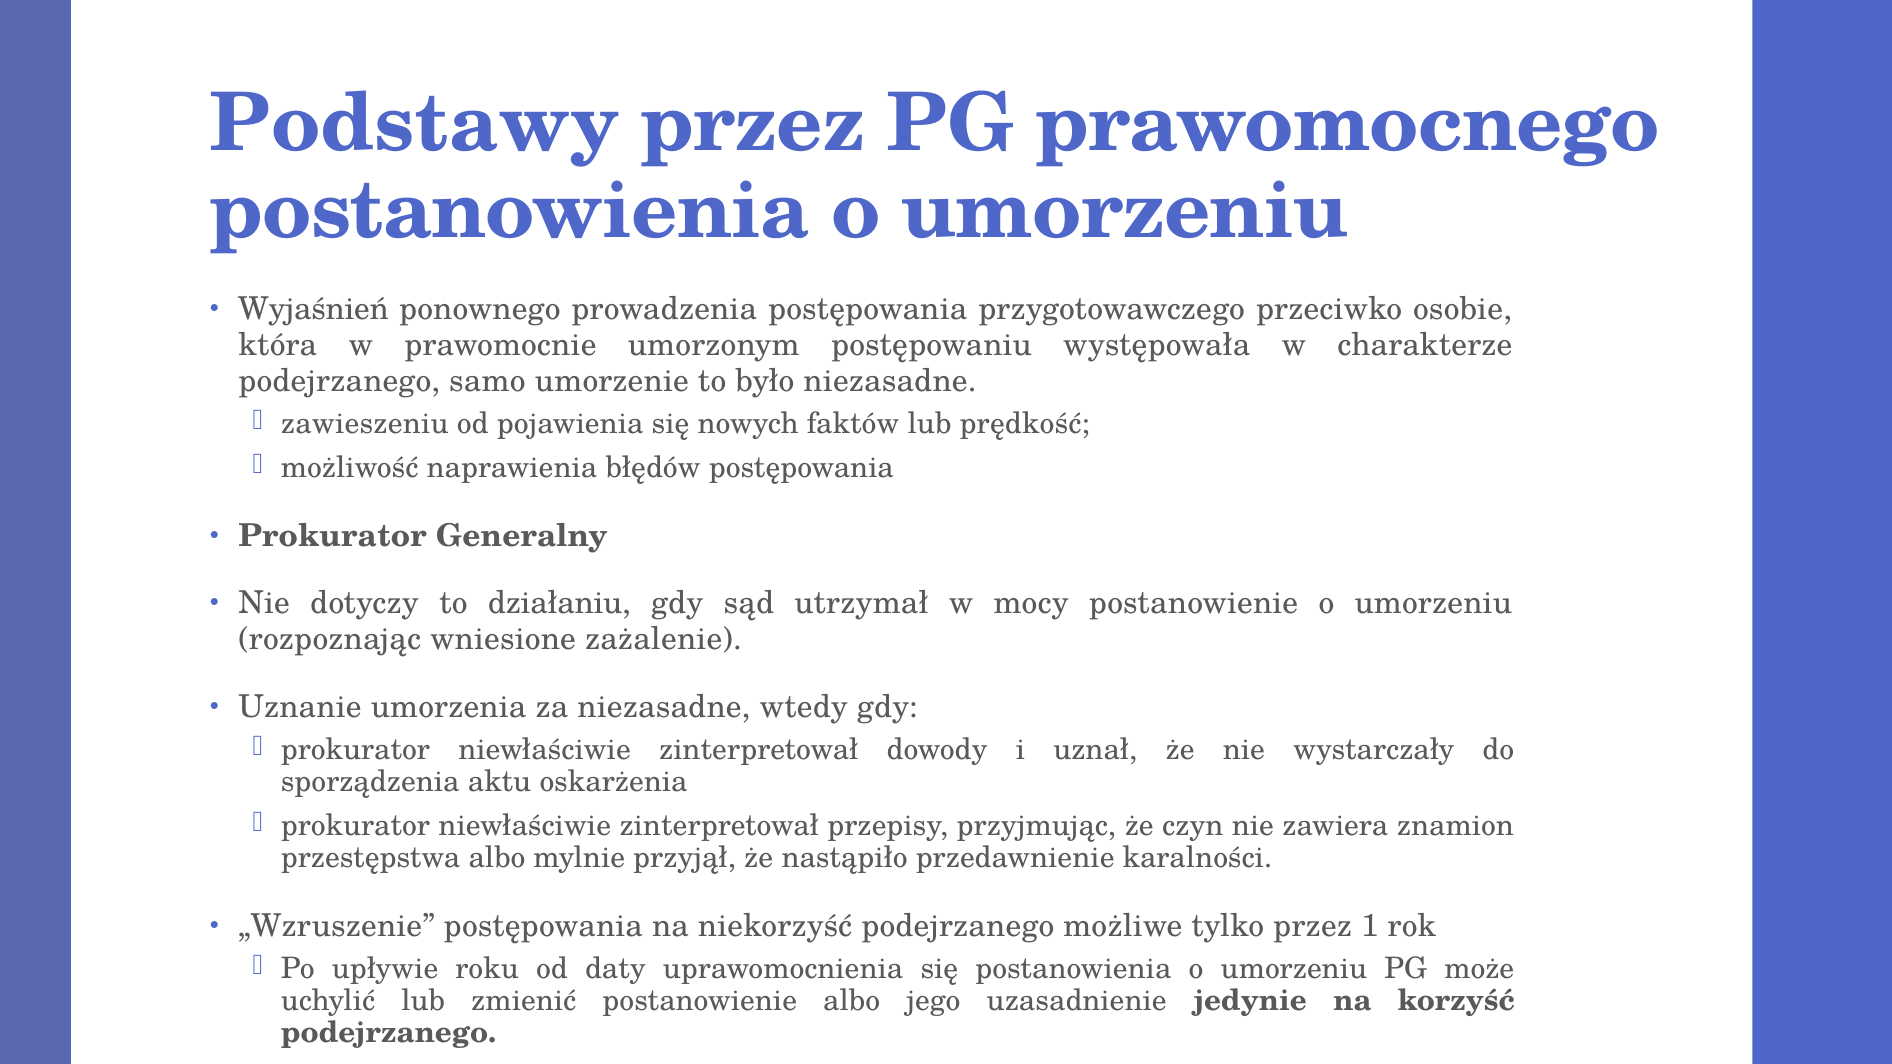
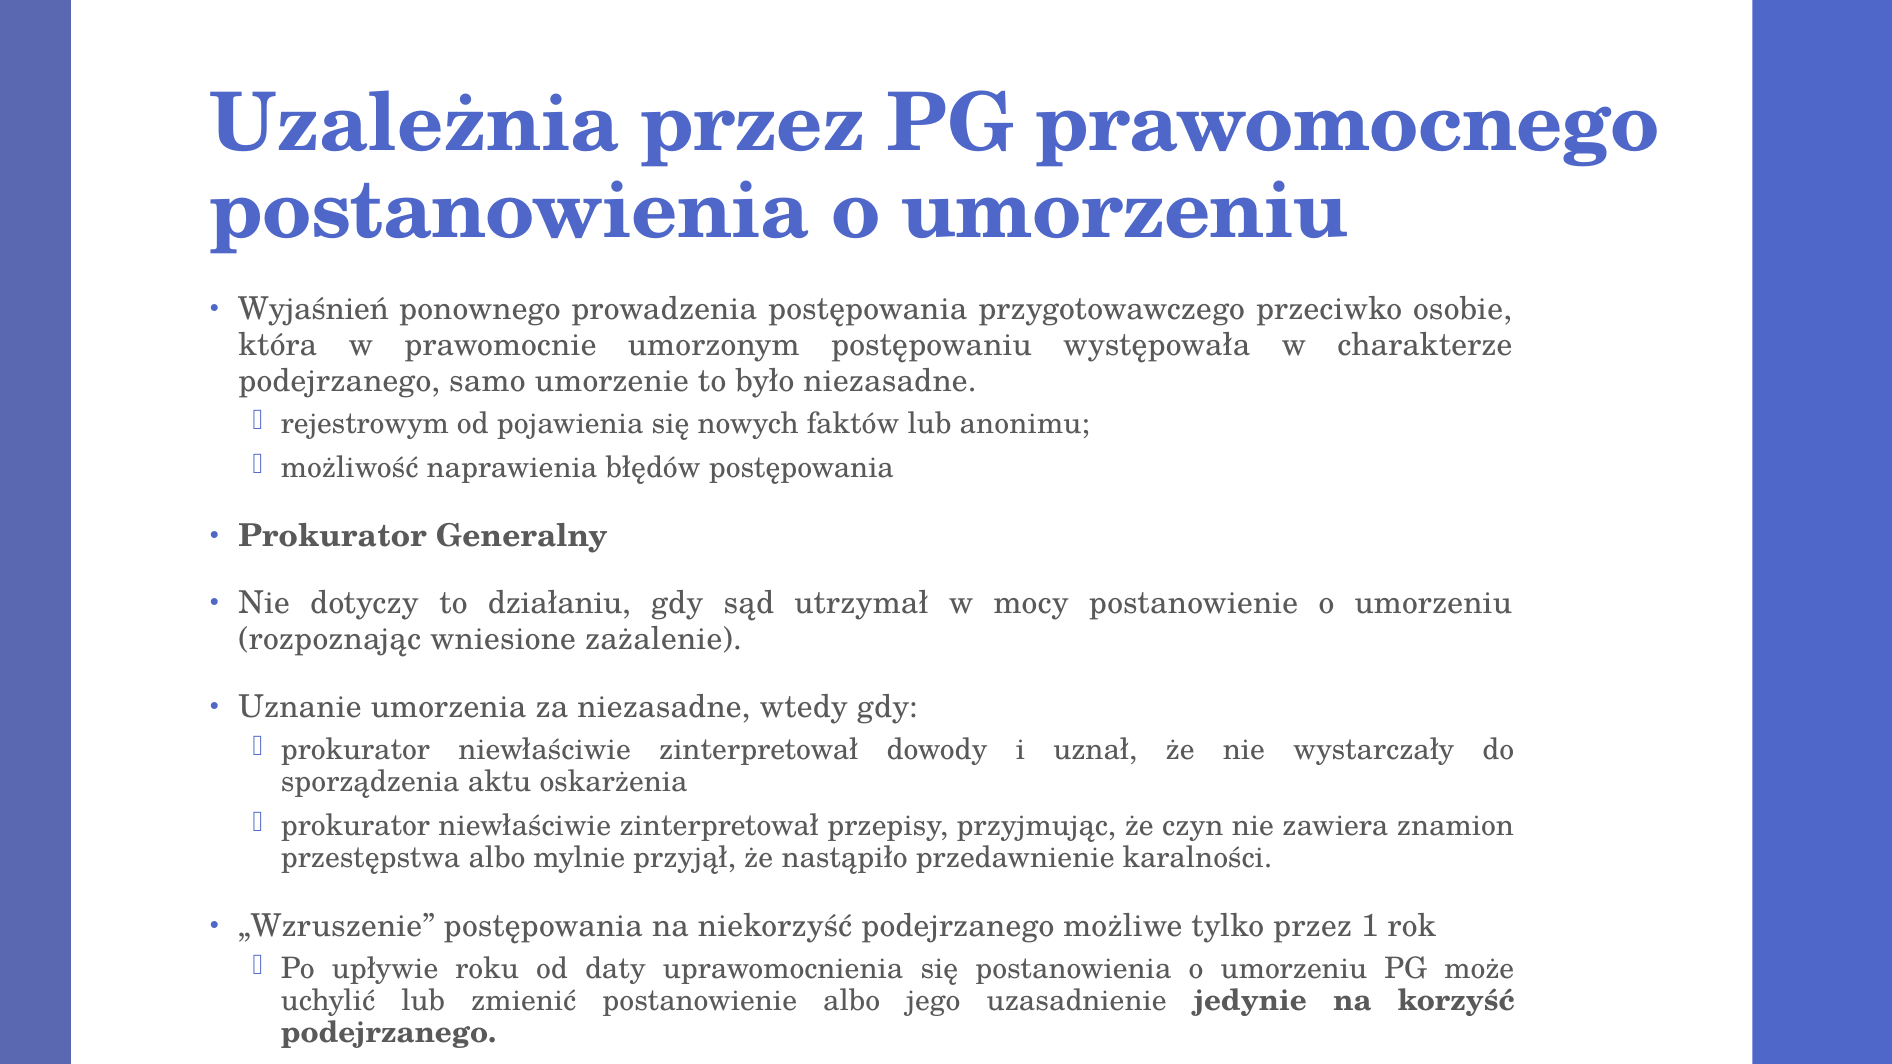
Podstawy: Podstawy -> Uzależnia (415, 124)
zawieszeniu: zawieszeniu -> rejestrowym (365, 424)
prędkość: prędkość -> anonimu (1025, 424)
